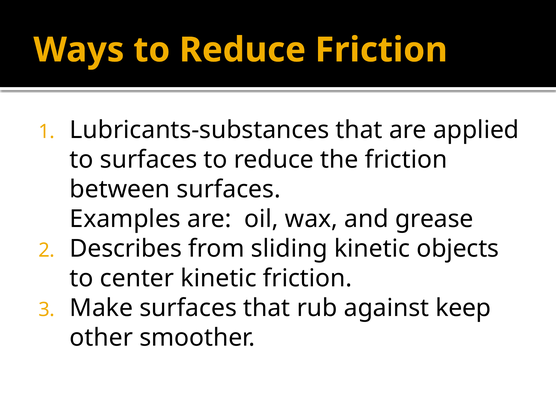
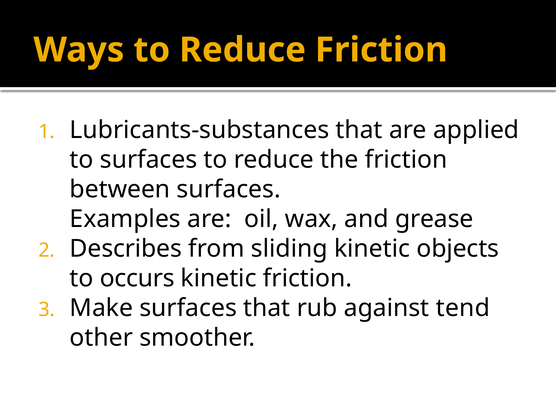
center: center -> occurs (137, 278)
keep: keep -> tend (463, 308)
